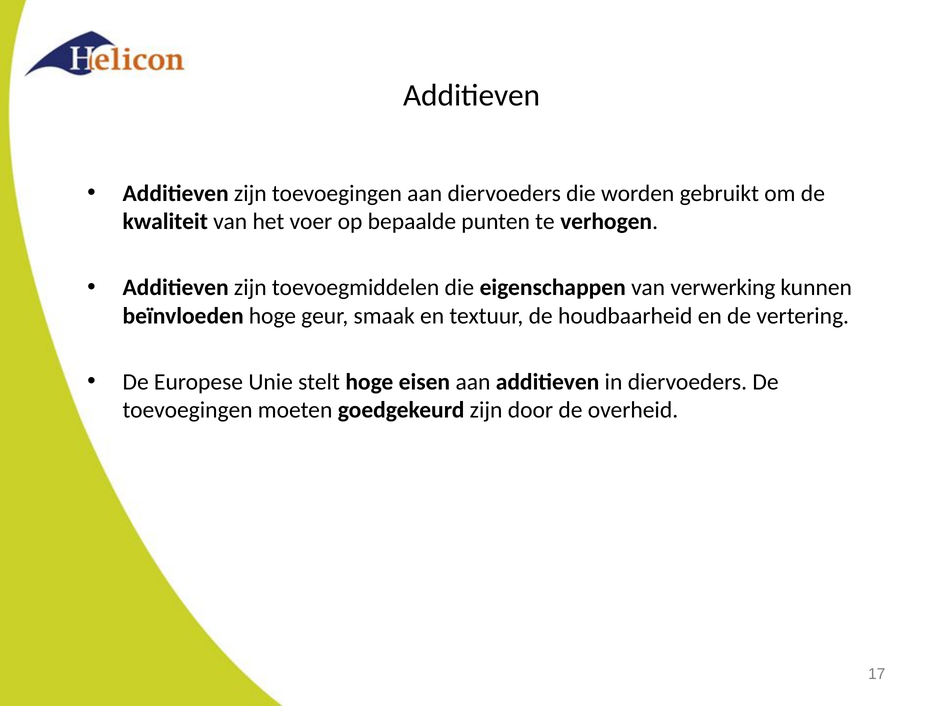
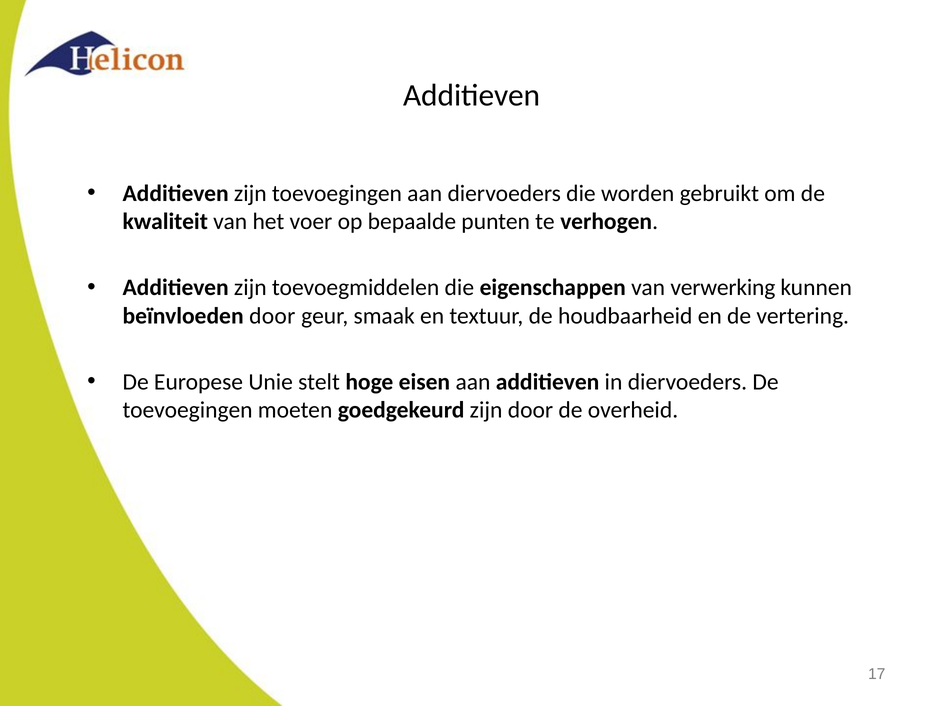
beïnvloeden hoge: hoge -> door (272, 316)
